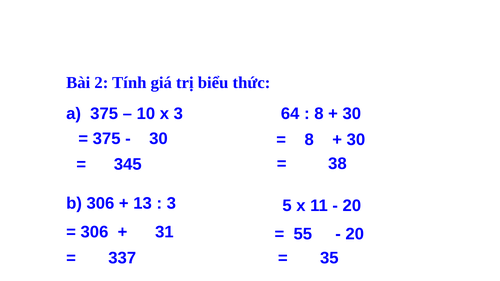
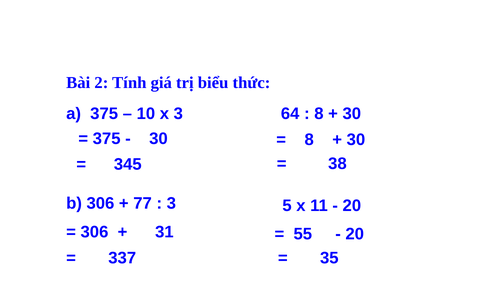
13: 13 -> 77 (143, 204)
